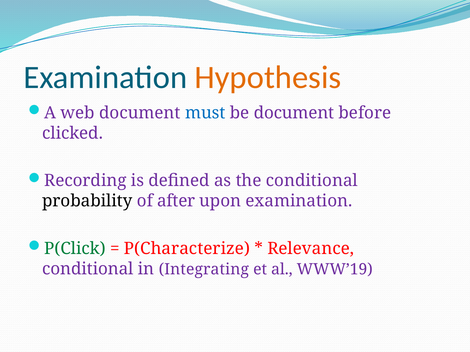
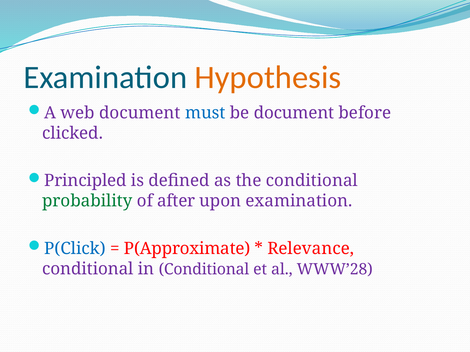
Recording: Recording -> Principled (85, 181)
probability colour: black -> green (87, 201)
P(Click colour: green -> blue (75, 249)
P(Characterize: P(Characterize -> P(Approximate (187, 249)
in Integrating: Integrating -> Conditional (204, 270)
WWW’19: WWW’19 -> WWW’28 (335, 270)
